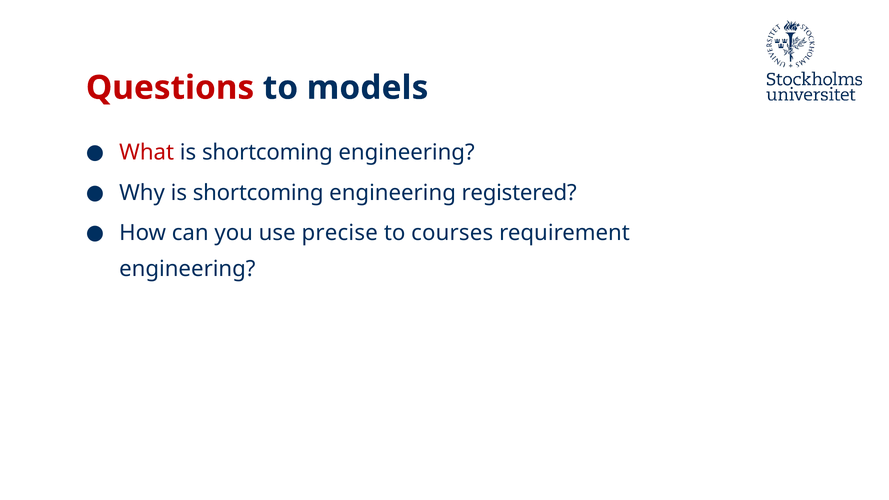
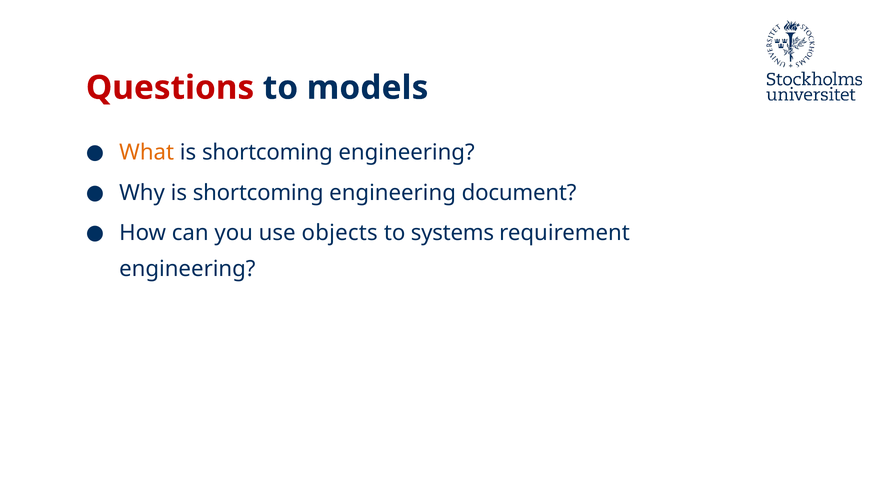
What colour: red -> orange (147, 152)
registered: registered -> document (519, 193)
precise: precise -> objects (340, 233)
courses: courses -> systems (452, 233)
